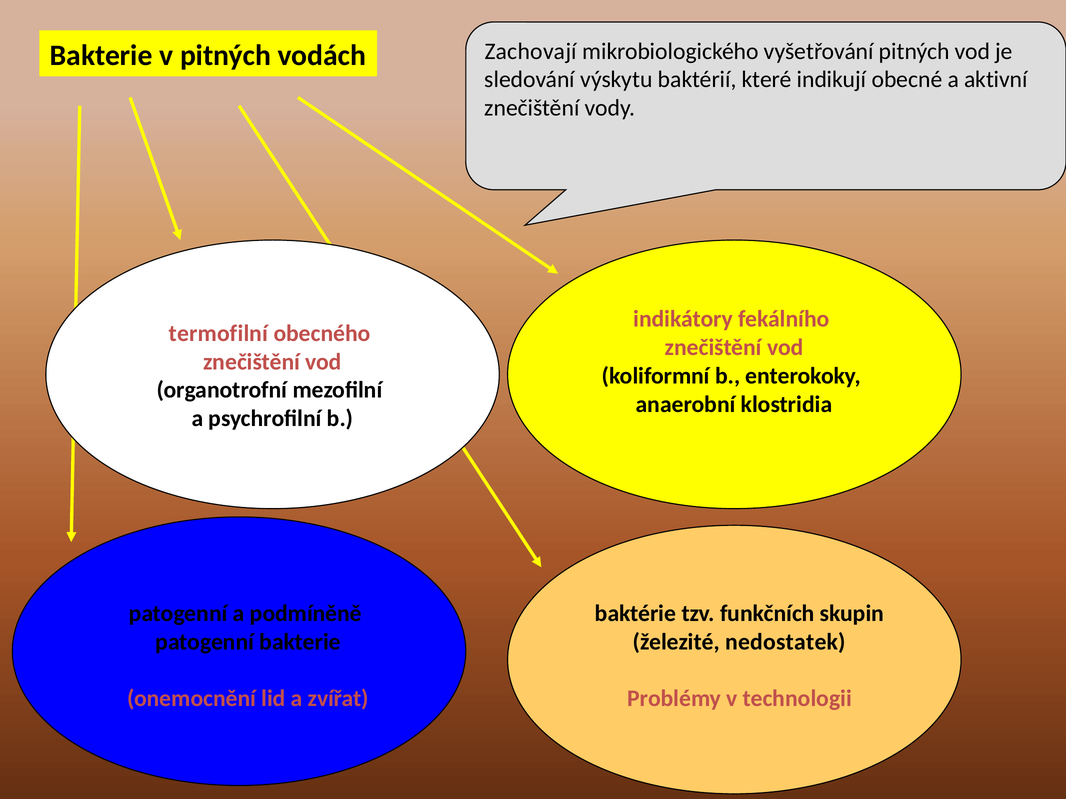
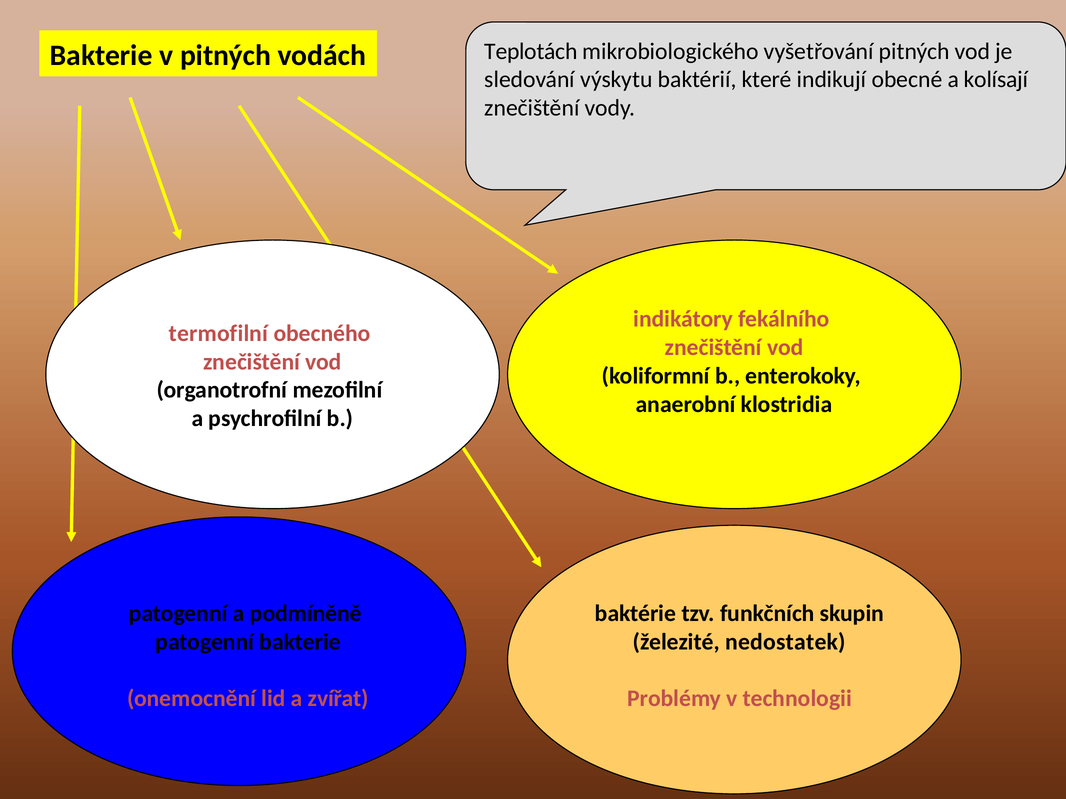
Zachovají: Zachovají -> Teplotách (531, 51)
aktivní: aktivní -> kolísají (996, 80)
